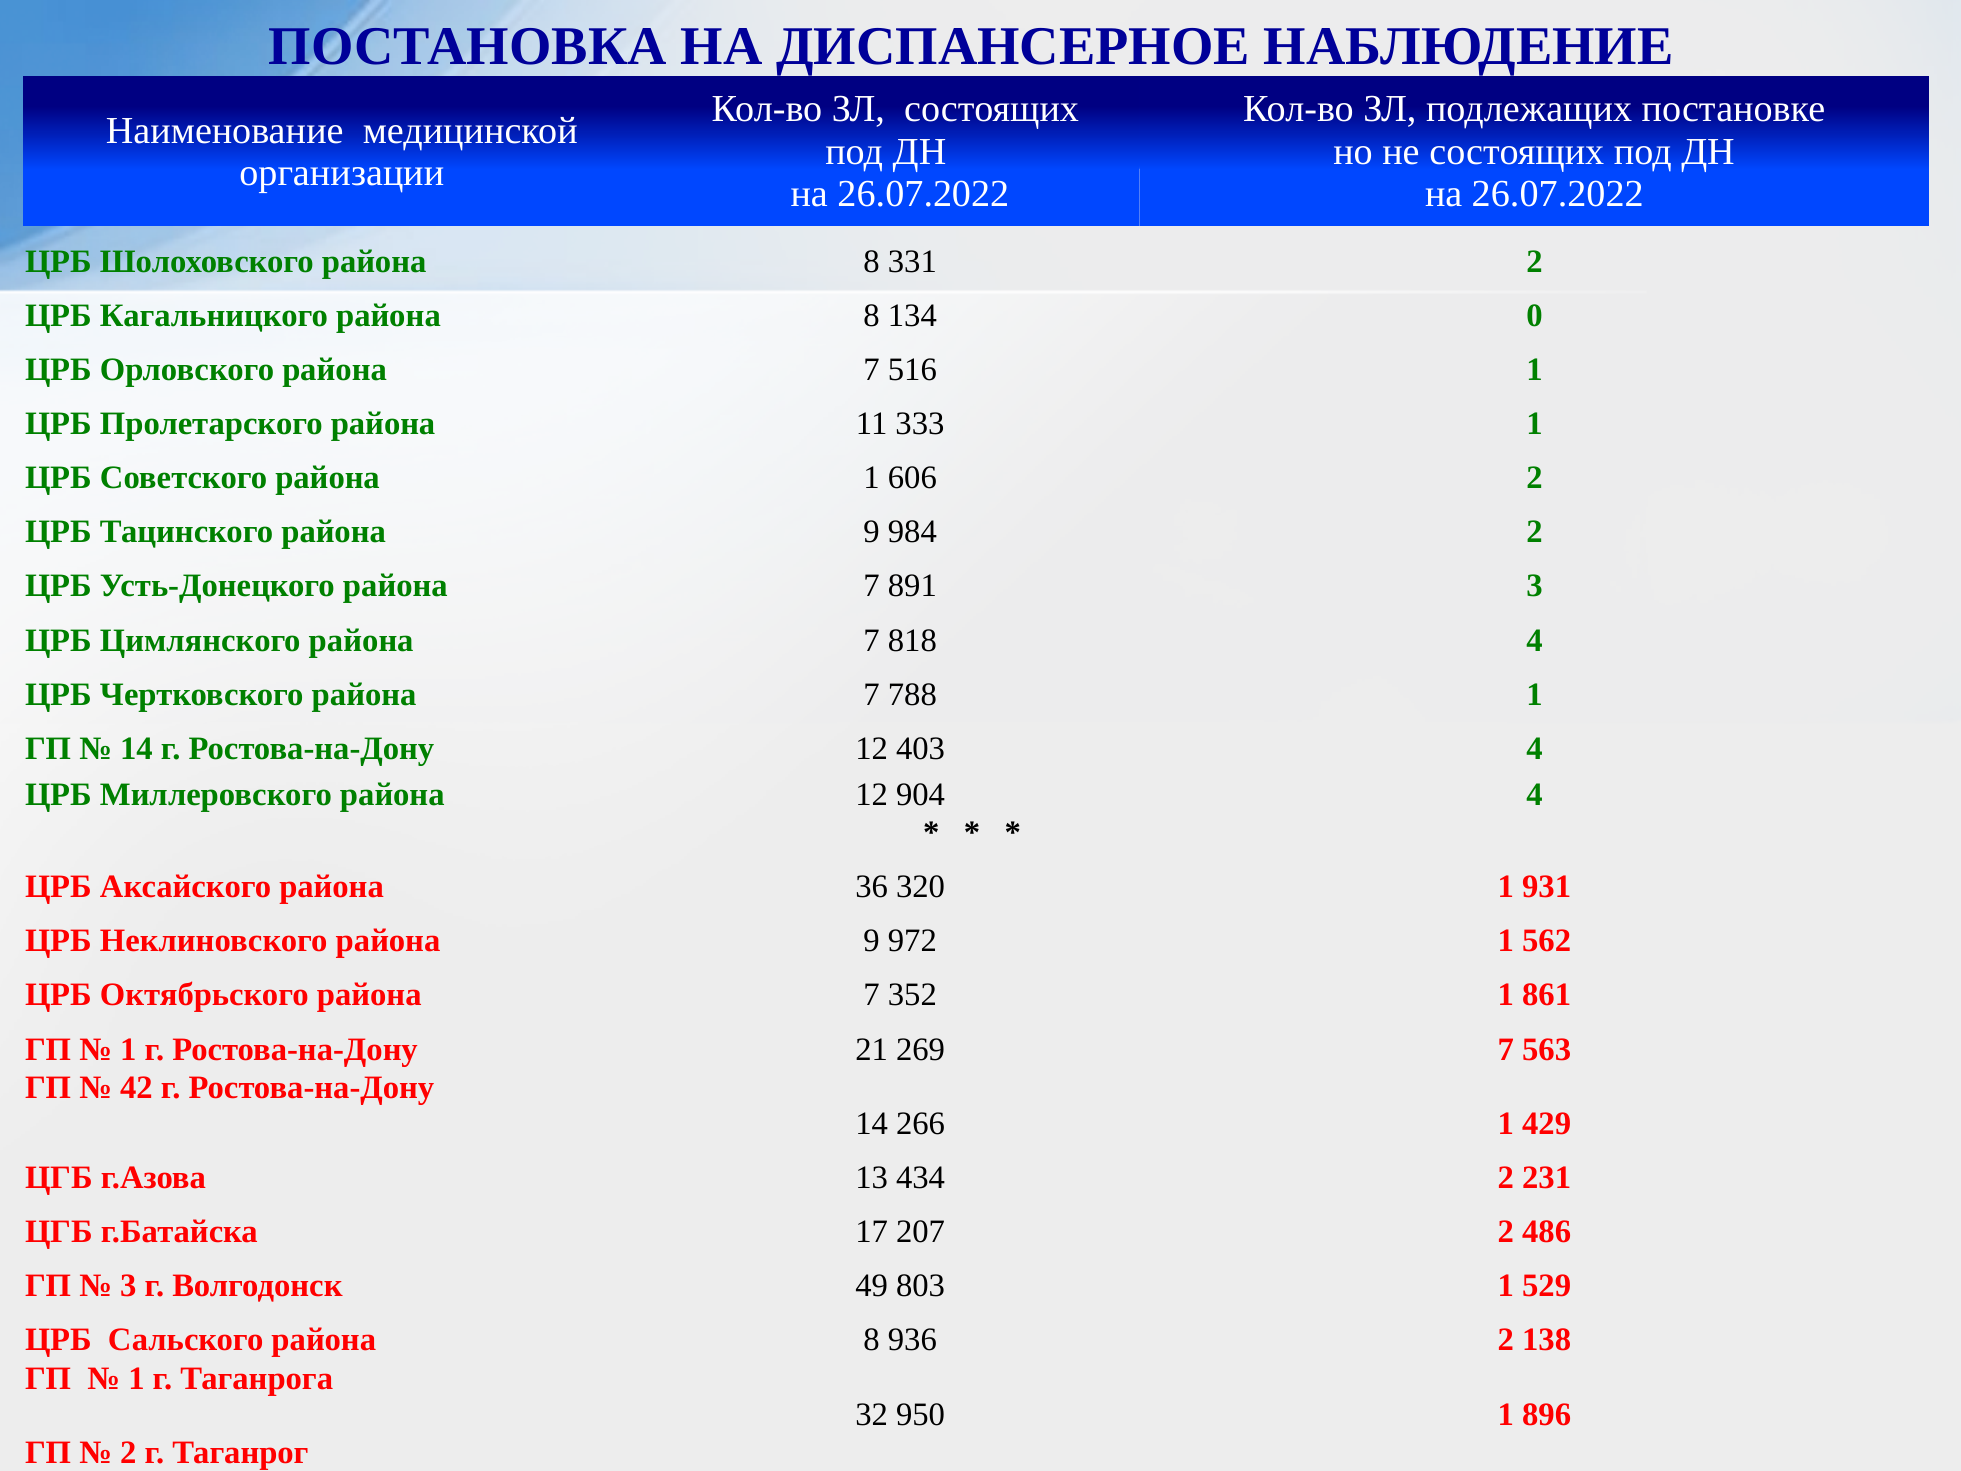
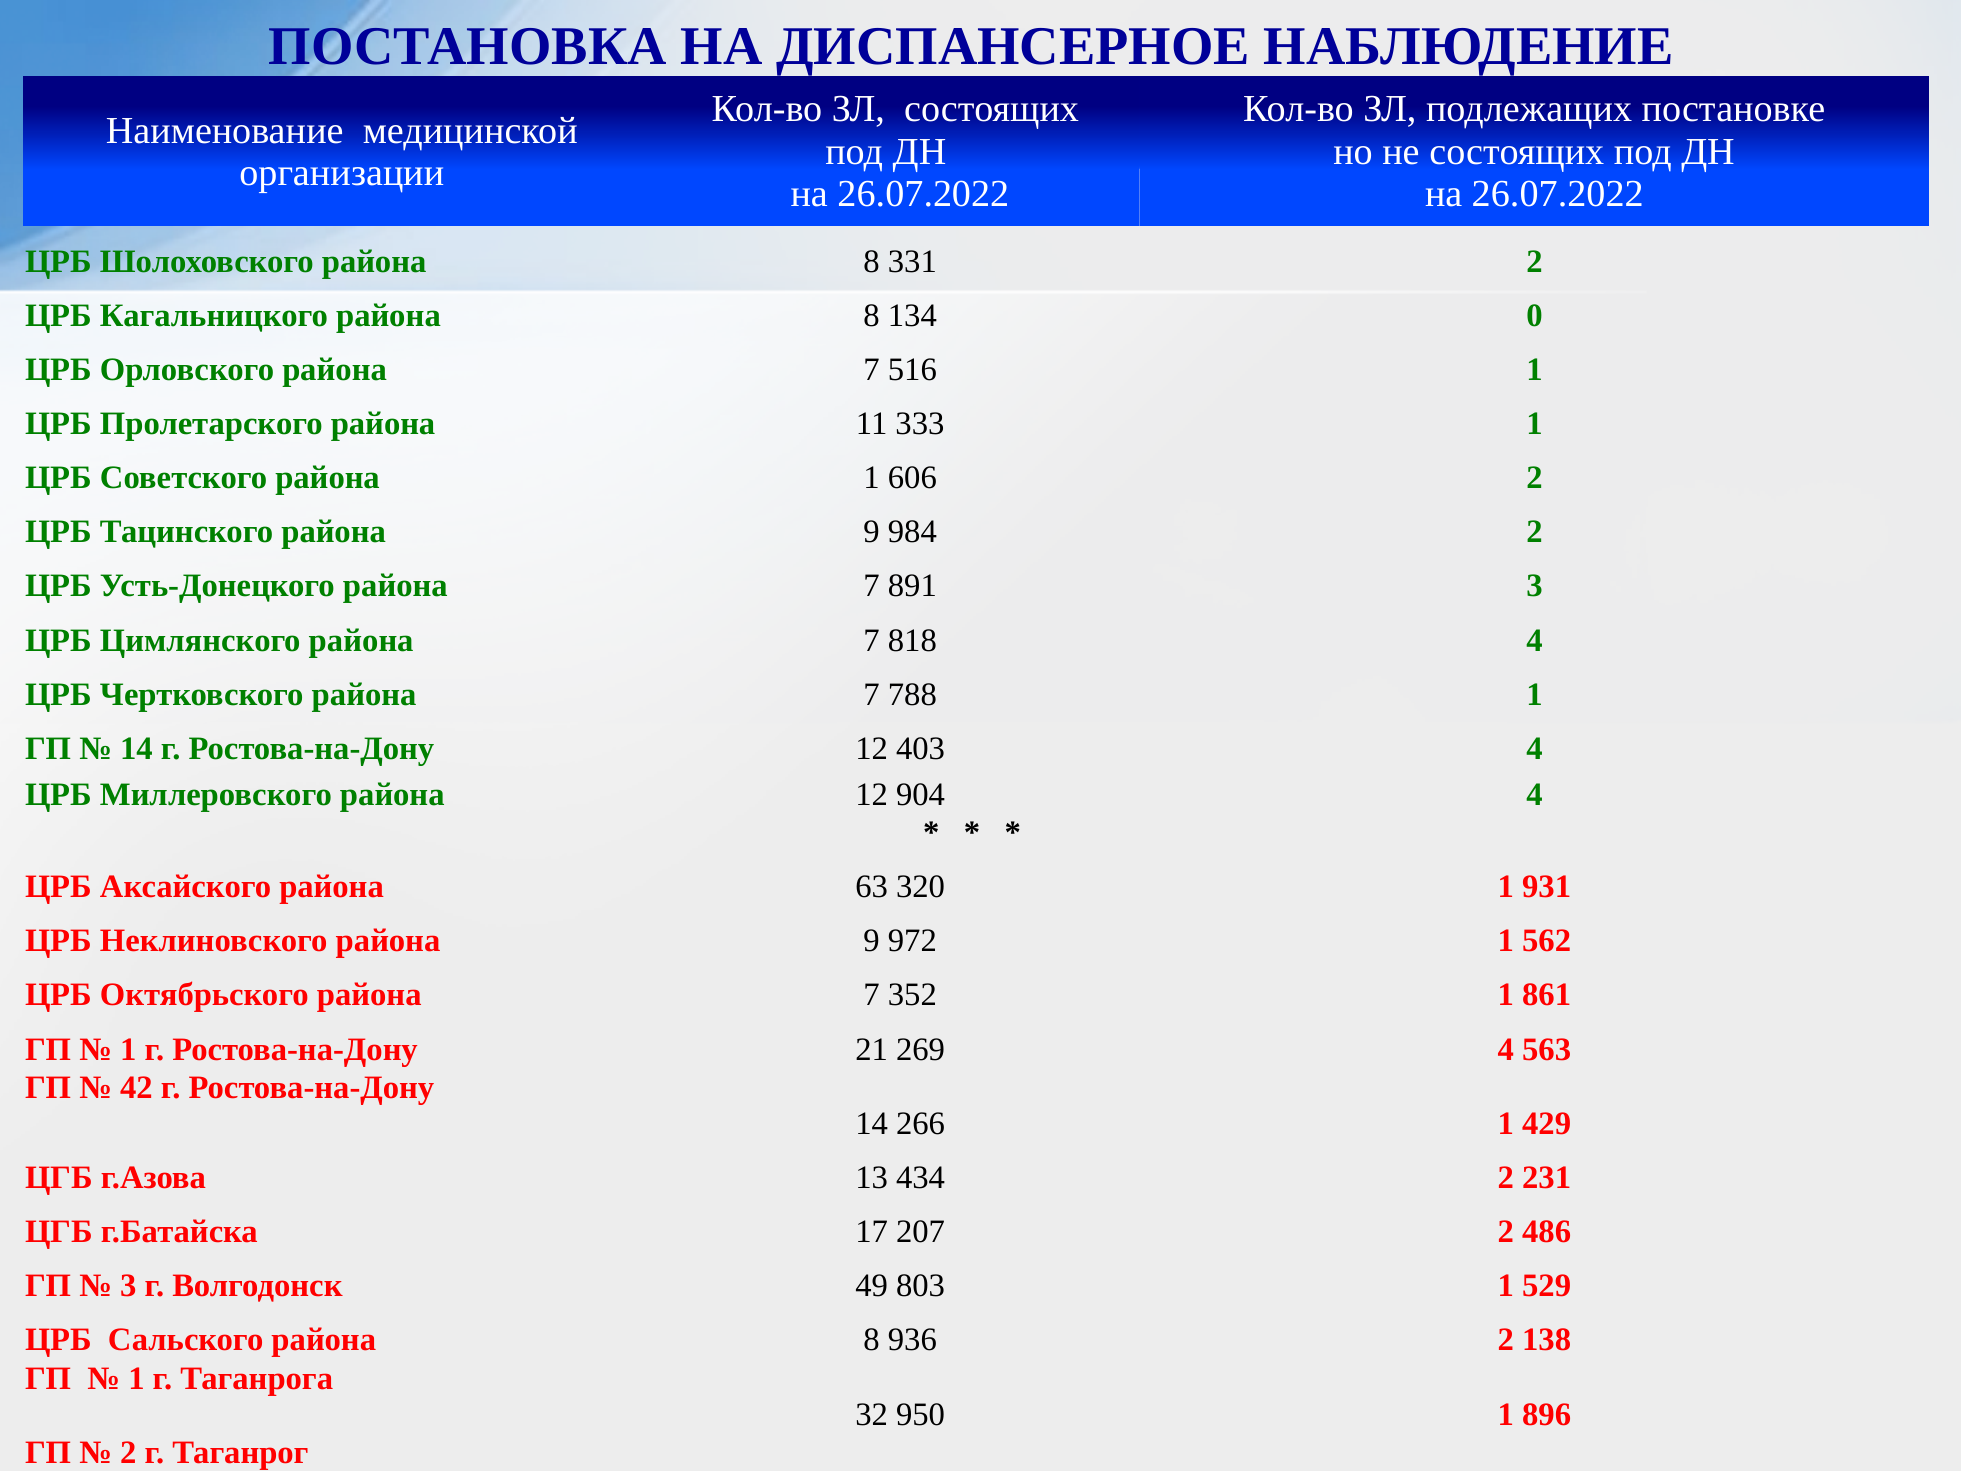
36: 36 -> 63 (872, 887)
269 7: 7 -> 4 (1506, 1049)
